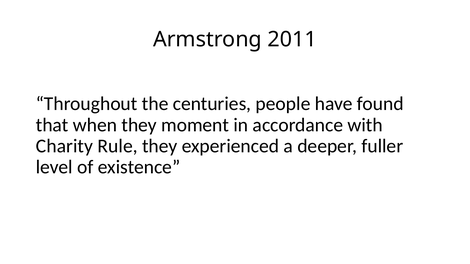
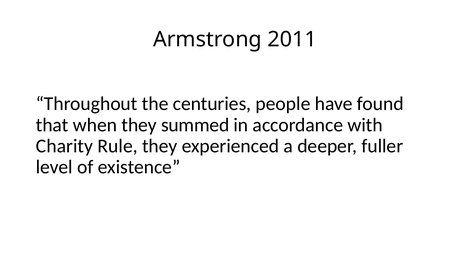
moment: moment -> summed (195, 125)
